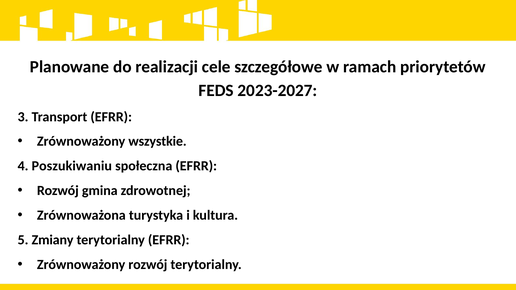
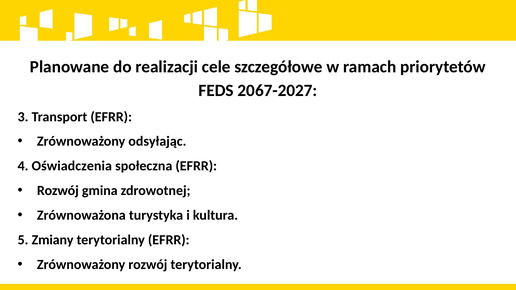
2023-2027: 2023-2027 -> 2067-2027 (277, 90)
wszystkie: wszystkie -> odsyłając (157, 141)
Poszukiwaniu: Poszukiwaniu -> Oświadczenia (72, 166)
